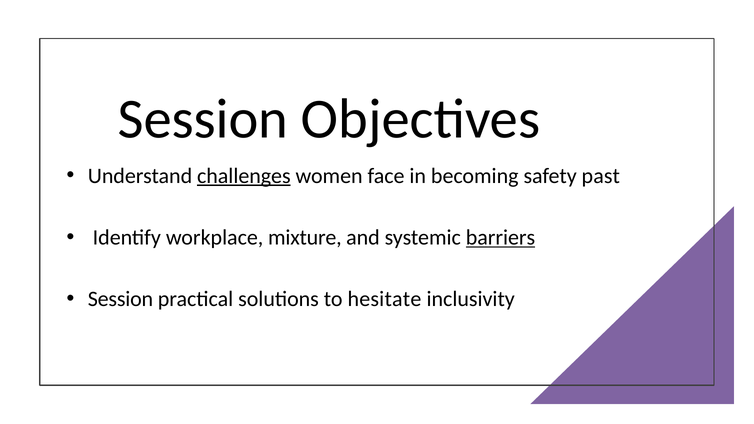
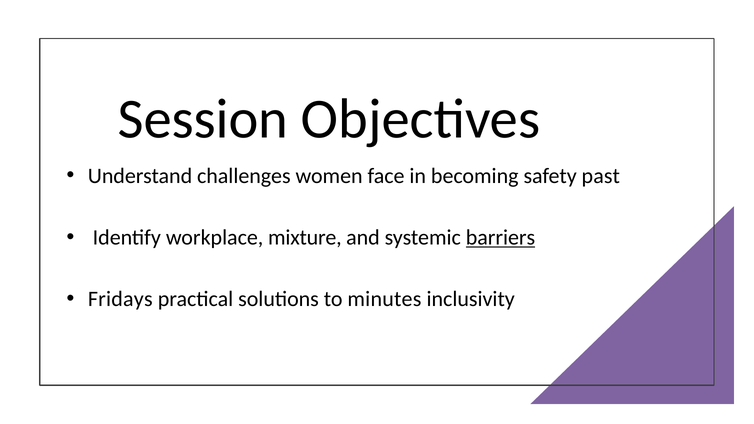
challenges underline: present -> none (244, 176)
Session: Session -> Fridays (120, 299)
hesitate: hesitate -> minutes (384, 299)
